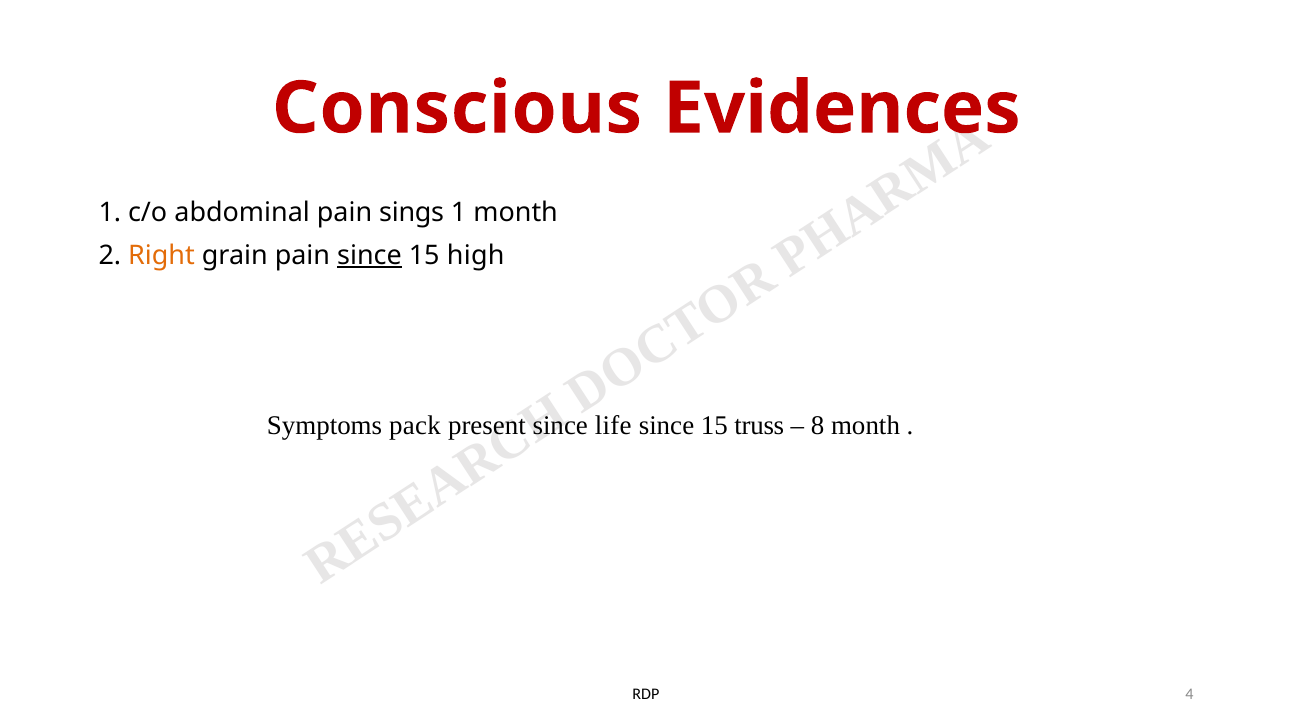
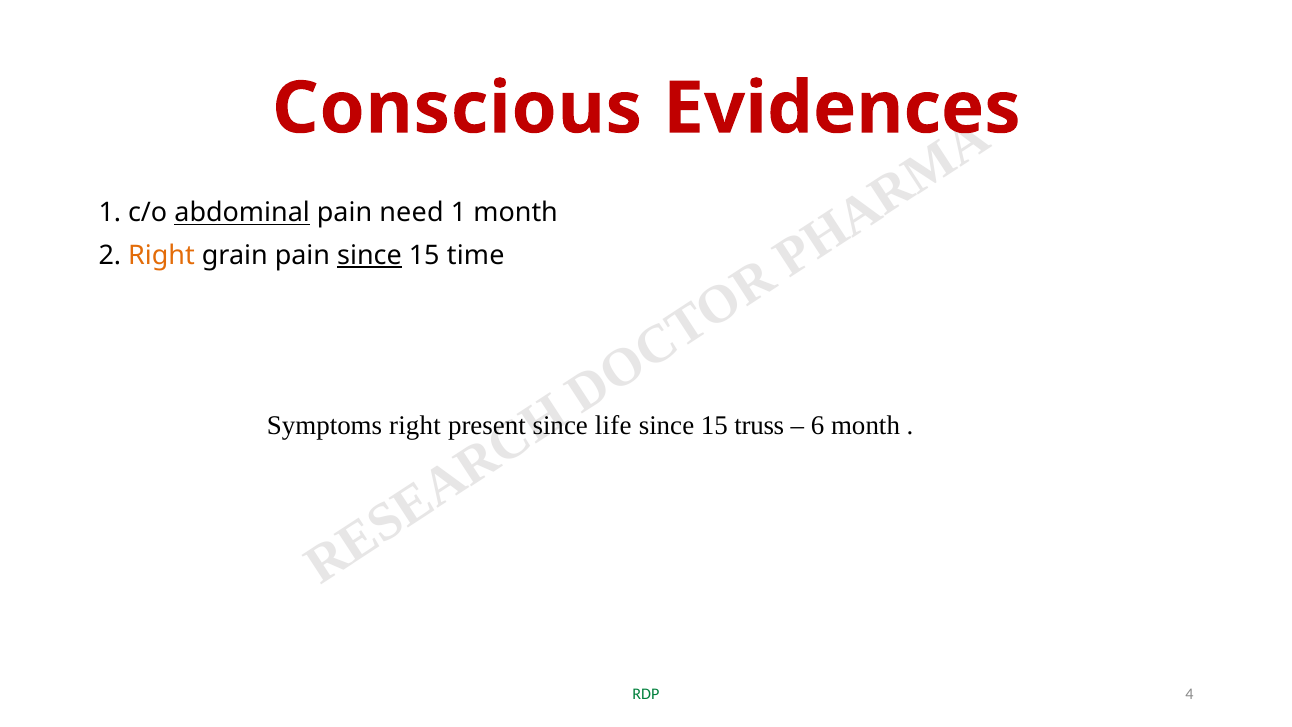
abdominal underline: none -> present (242, 213)
sings: sings -> need (411, 213)
high: high -> time (476, 255)
Symptoms pack: pack -> right (415, 426)
8: 8 -> 6 (818, 426)
RDP colour: black -> green (646, 694)
